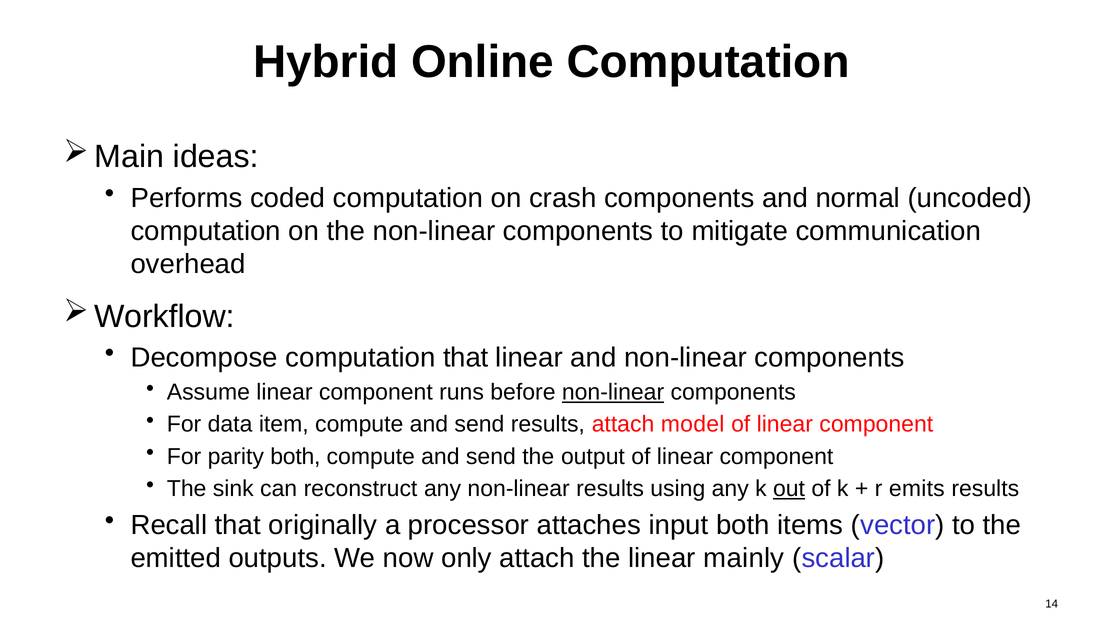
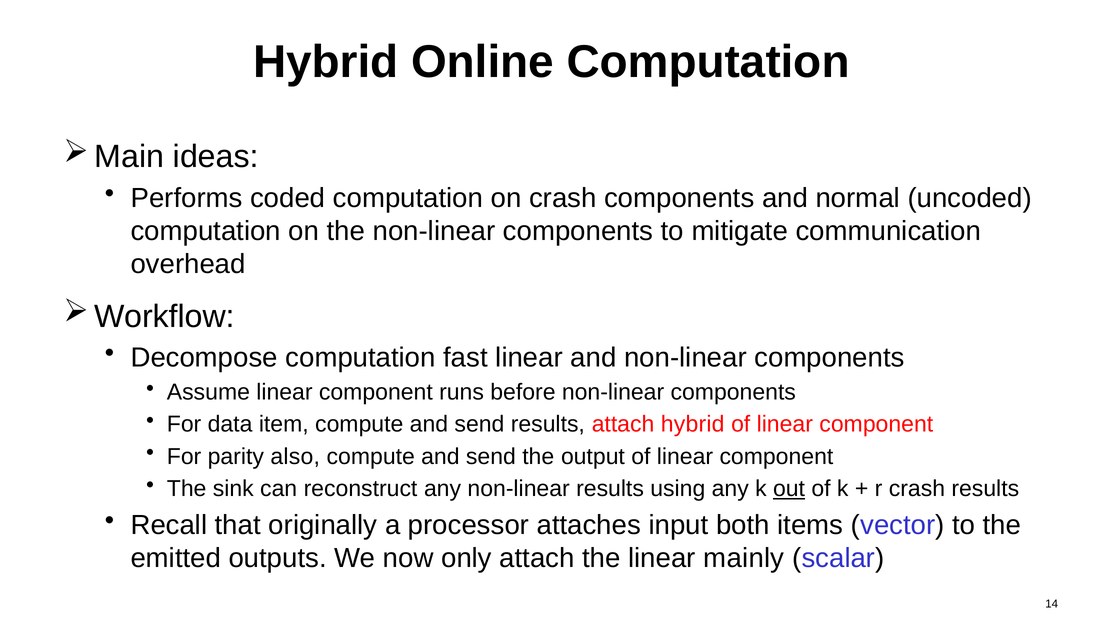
computation that: that -> fast (466, 357)
non-linear underline: present -> none (613, 392)
attach model: model -> hybrid (693, 424)
parity both: both -> also (295, 456)
r emits: emits -> crash (917, 488)
